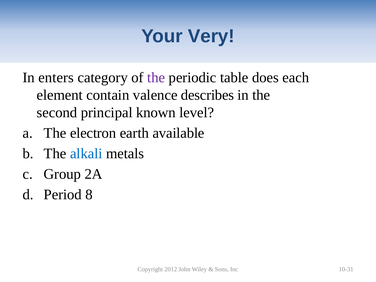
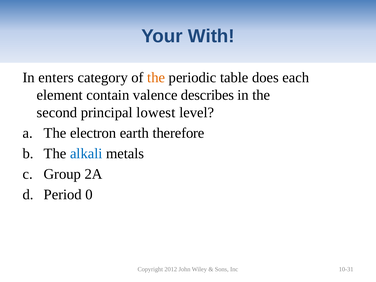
Very: Very -> With (211, 36)
the colour: purple -> orange (156, 77)
known: known -> lowest (156, 113)
available: available -> therefore (179, 133)
8: 8 -> 0 (89, 195)
